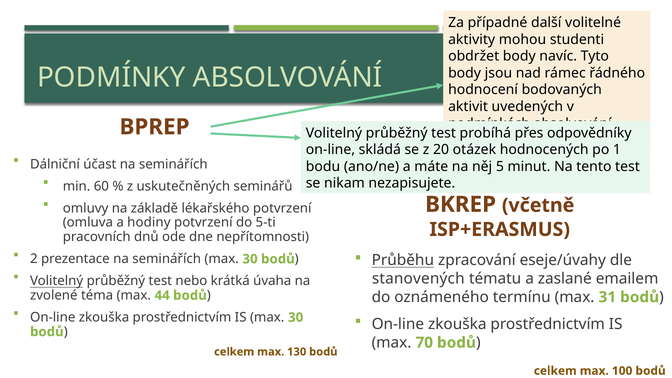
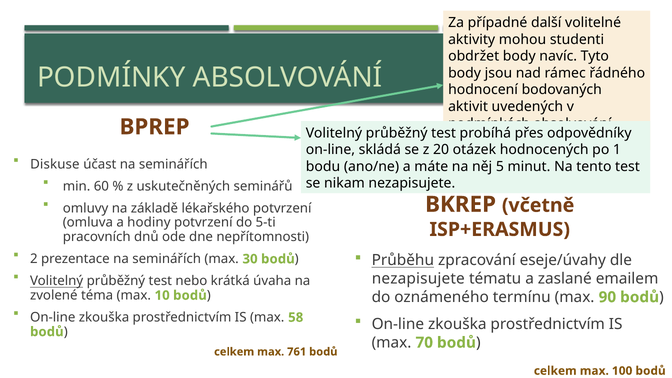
Dálniční: Dálniční -> Diskuse (55, 164)
stanovených: stanovených -> nezapisujete (418, 279)
44: 44 -> 10 (162, 295)
31: 31 -> 90 (607, 297)
IS max 30: 30 -> 58 (296, 317)
130: 130 -> 761 (297, 352)
